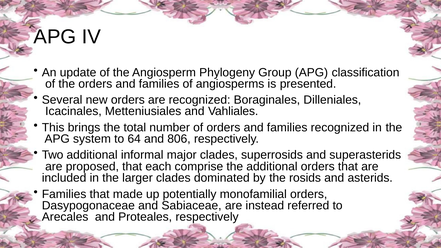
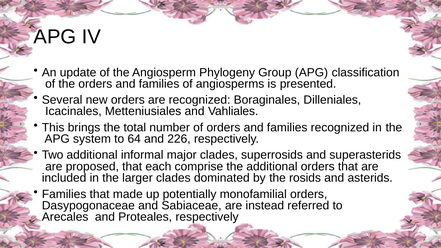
806: 806 -> 226 (179, 139)
